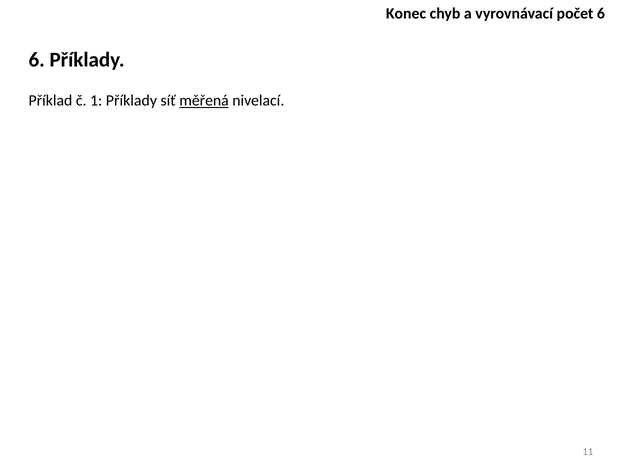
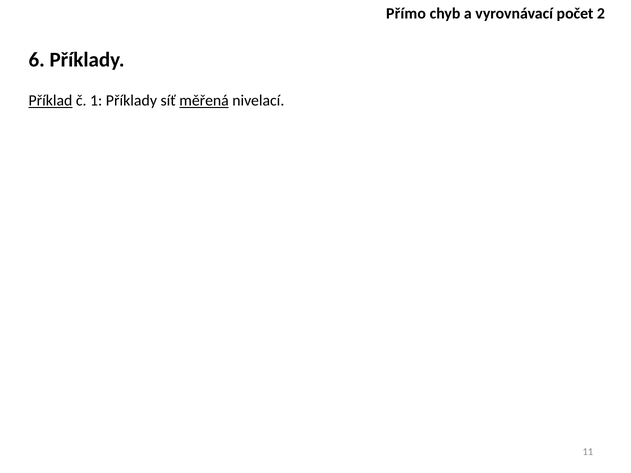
Konec: Konec -> Přímo (406, 14)
počet 6: 6 -> 2 (601, 14)
Příklad underline: none -> present (50, 101)
